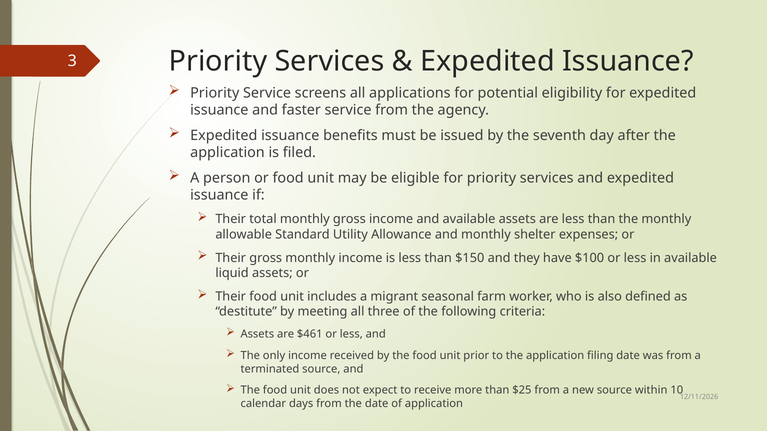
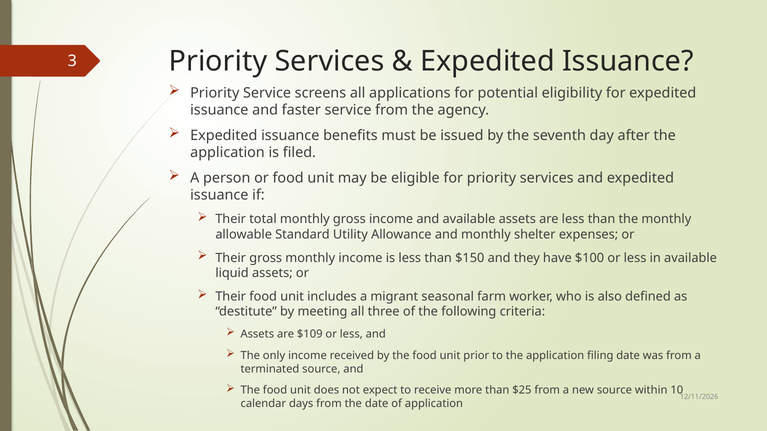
$461: $461 -> $109 (310, 334)
